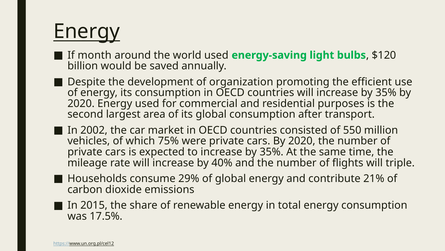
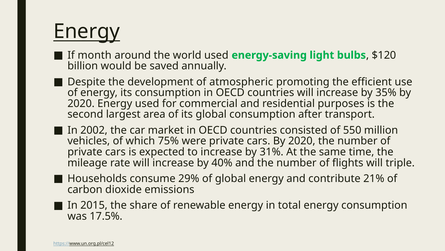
organization: organization -> atmospheric (241, 82)
to increase by 35%: 35% -> 31% (272, 152)
